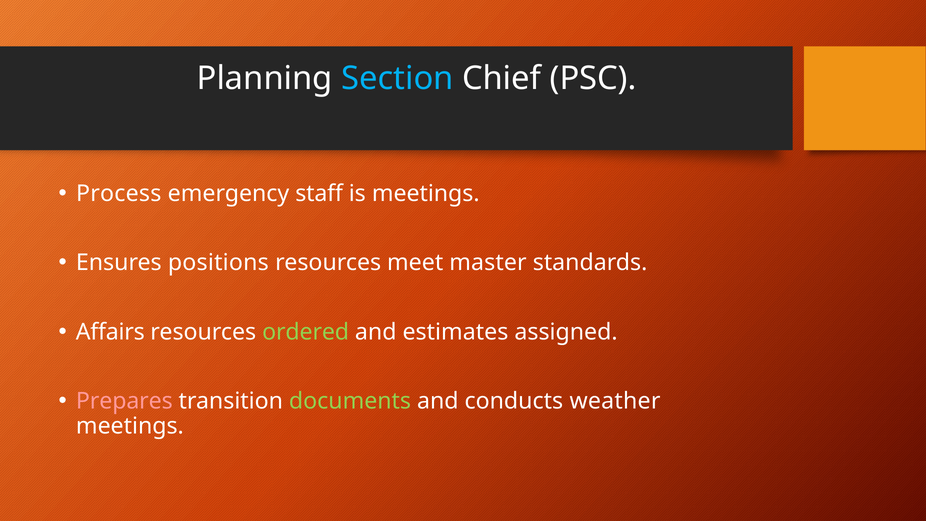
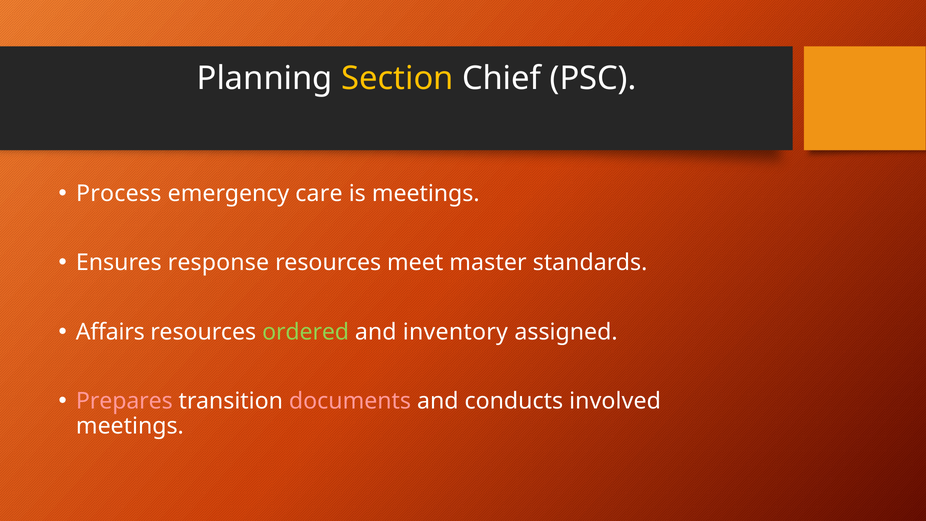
Section colour: light blue -> yellow (397, 78)
staff: staff -> care (319, 193)
positions: positions -> response (218, 263)
estimates: estimates -> inventory (455, 332)
documents colour: light green -> pink (350, 401)
weather: weather -> involved (615, 401)
